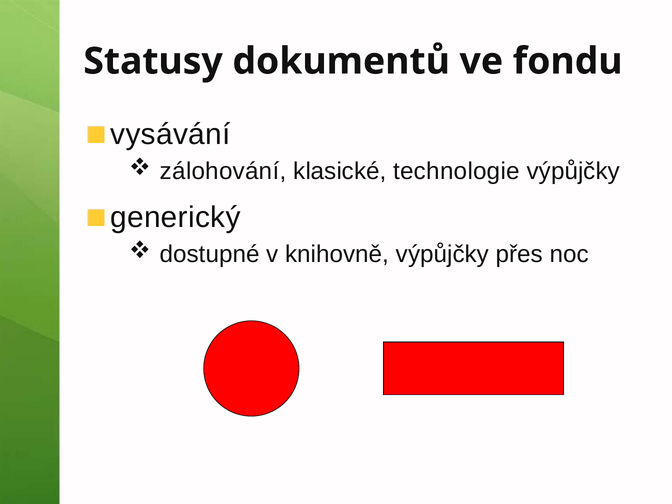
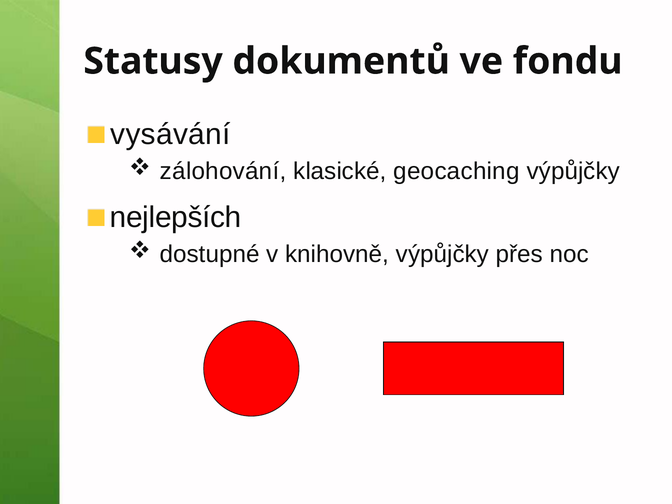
technologie: technologie -> geocaching (457, 171)
generický: generický -> nejlepších (176, 217)
